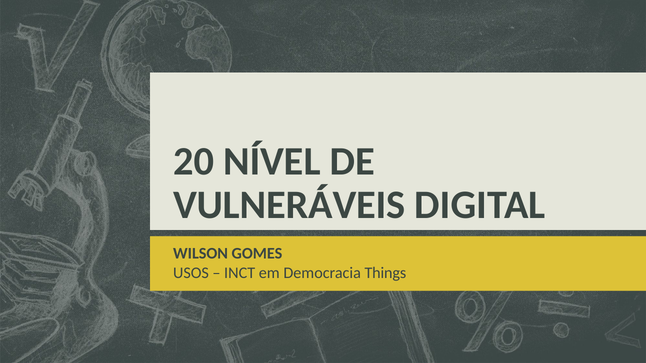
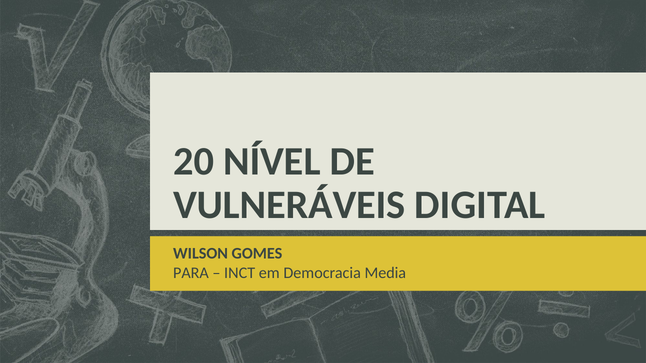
USOS: USOS -> PARA (191, 273)
Things: Things -> Media (385, 273)
